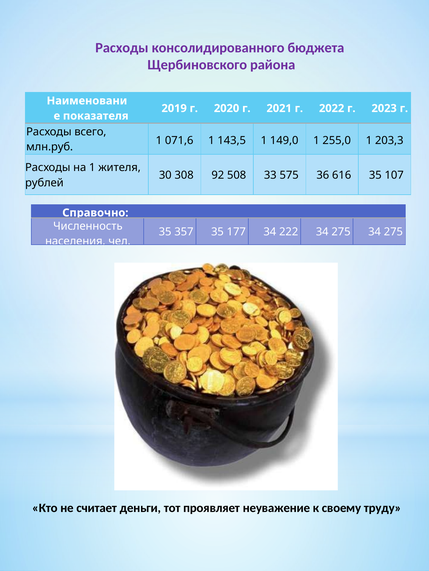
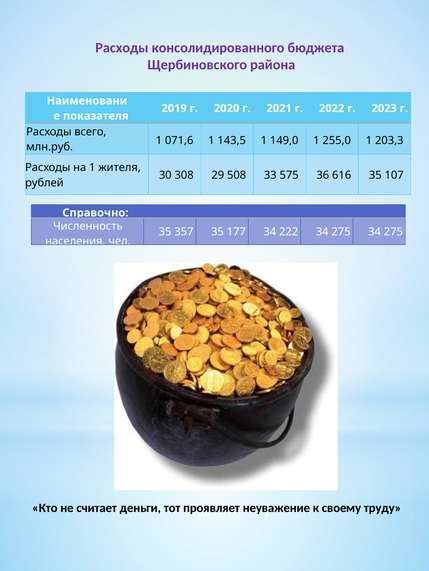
92: 92 -> 29 (218, 175)
